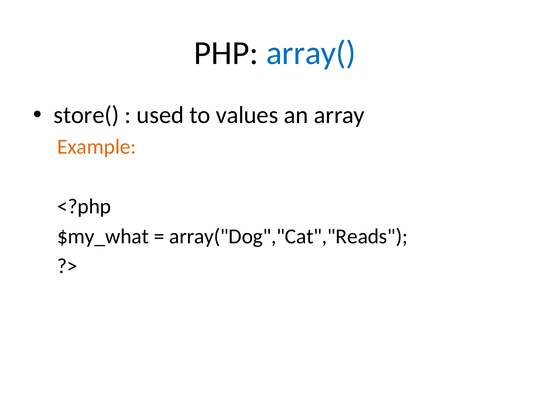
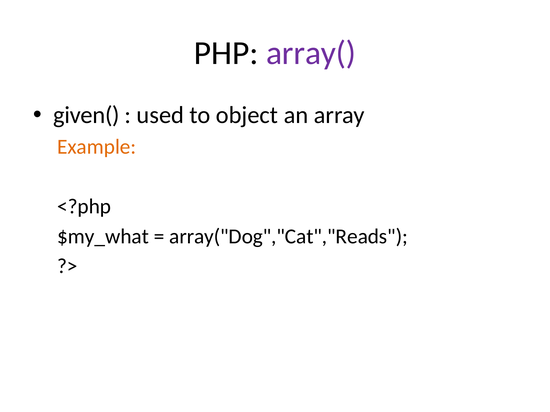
array( colour: blue -> purple (311, 53)
store(: store( -> given( (86, 115)
values: values -> object (247, 115)
